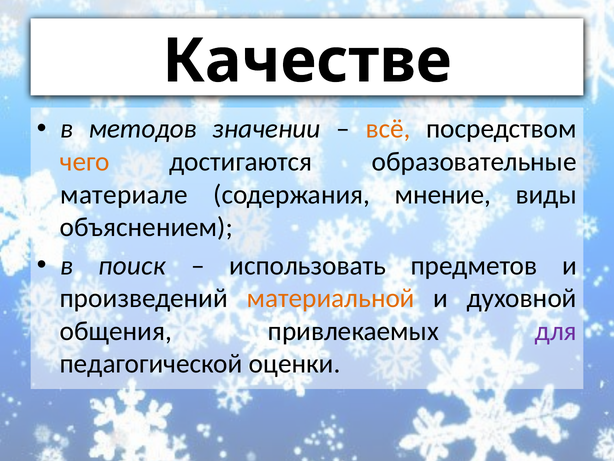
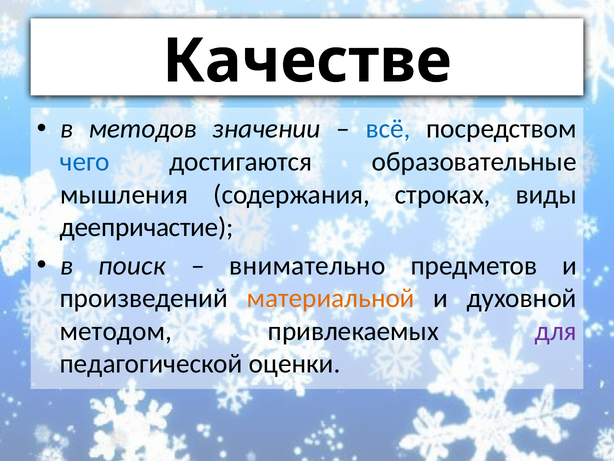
всё colour: orange -> blue (388, 129)
чего colour: orange -> blue (85, 162)
материале: материале -> мышления (124, 194)
мнение: мнение -> строках (443, 194)
объяснением: объяснением -> деепричастие (147, 227)
использовать: использовать -> внимательно (307, 265)
общения: общения -> методом (116, 331)
